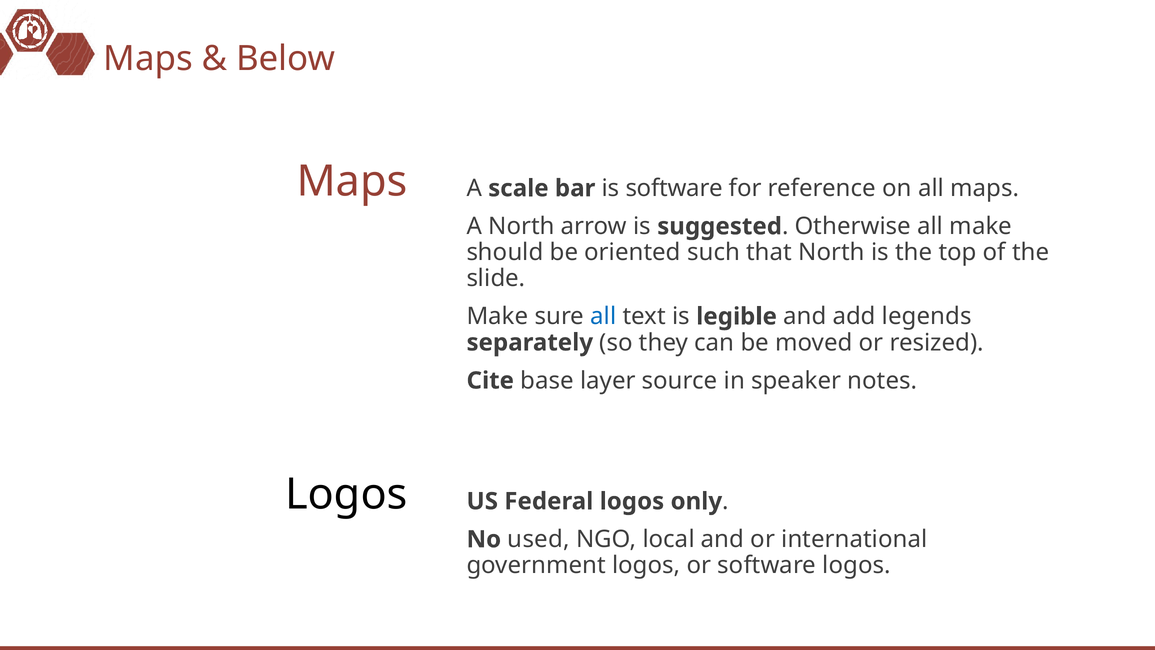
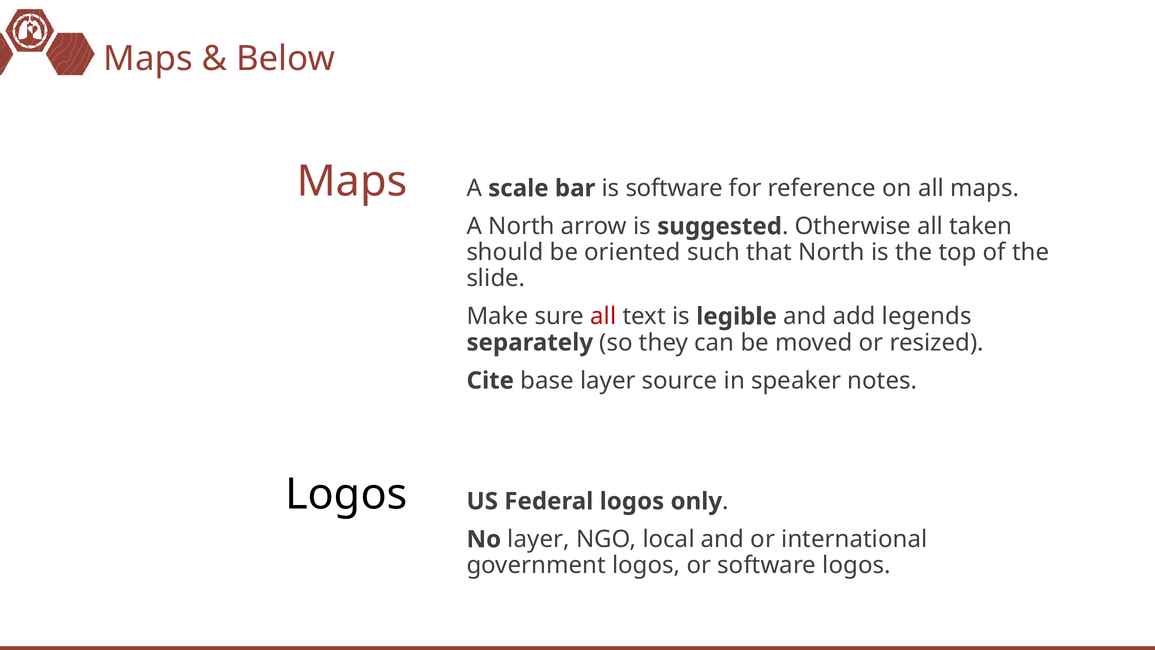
all make: make -> taken (981, 226)
all colour: blue -> red (603, 316)
No used: used -> layer (539, 539)
